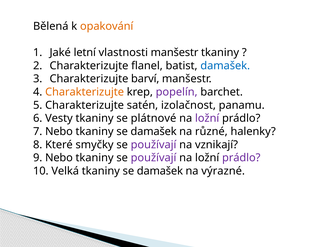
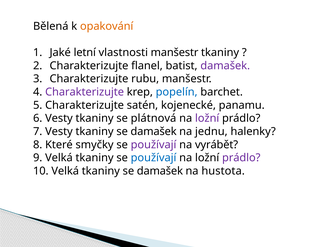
damašek colour: blue -> purple (225, 66)
barví: barví -> rubu (145, 79)
Charakterizujte colour: orange -> purple (85, 92)
popelín colour: purple -> blue (177, 92)
izolačnost: izolačnost -> kojenecké (188, 105)
plátnové: plátnové -> plátnová (154, 119)
7 Nebo: Nebo -> Vesty (59, 132)
různé: různé -> jednu (211, 132)
vznikají: vznikají -> vyrábět (217, 145)
9 Nebo: Nebo -> Velká (59, 158)
používají colour: purple -> blue (154, 158)
výrazné: výrazné -> hustota (223, 171)
